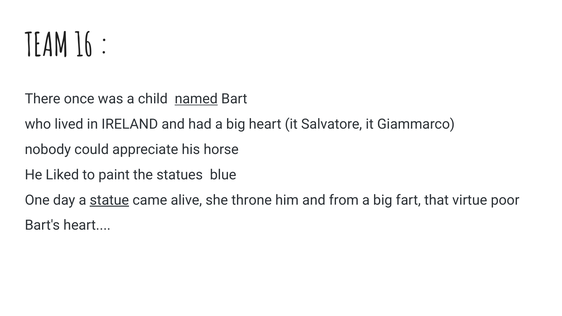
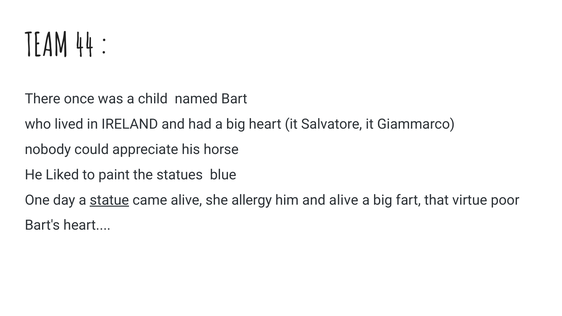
16: 16 -> 44 (84, 46)
named underline: present -> none (196, 99)
throne: throne -> allergy (252, 200)
and from: from -> alive (344, 200)
